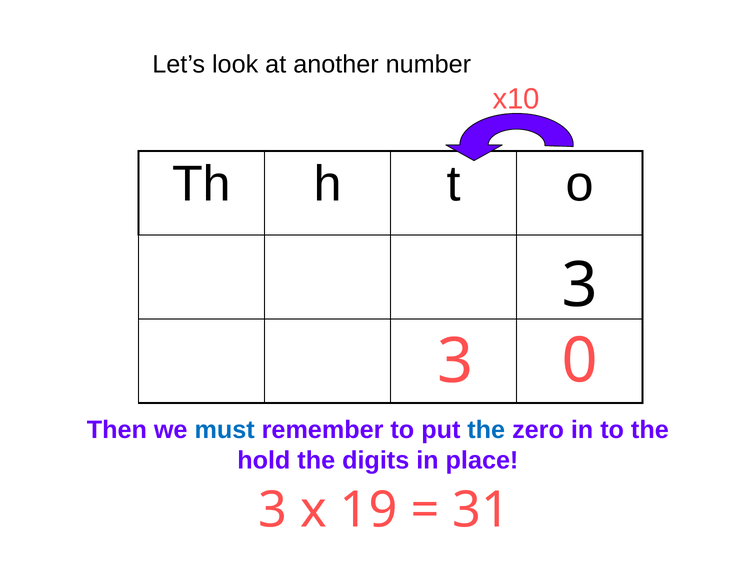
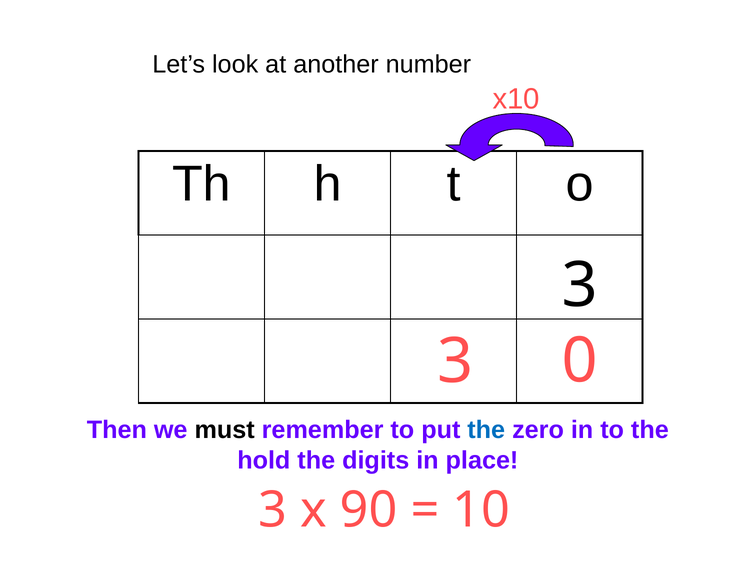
must colour: blue -> black (225, 430)
19: 19 -> 90 (369, 510)
31: 31 -> 10 (481, 510)
